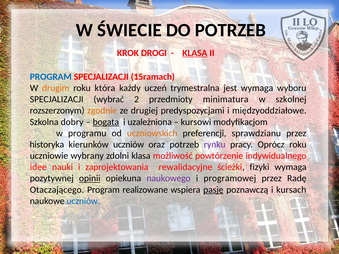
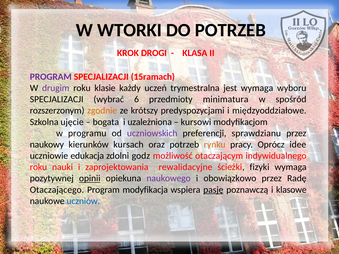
ŚWIECIE: ŚWIECIE -> WTORKI (129, 30)
KLASA underline: present -> none (195, 53)
PROGRAM colour: blue -> purple (51, 77)
drugim colour: orange -> purple (56, 88)
która: która -> klasie (105, 88)
2: 2 -> 6 (137, 99)
szkolnej: szkolnej -> spośród (291, 99)
drugiej: drugiej -> krótszy (144, 111)
dobry: dobry -> ujęcie (72, 122)
bogata underline: present -> none (106, 122)
uczniowskich colour: orange -> purple (152, 133)
historyka: historyka -> naukowy (47, 145)
kierunków uczniów: uczniów -> kursach (128, 145)
rynku colour: purple -> orange (215, 145)
Oprócz roku: roku -> idee (298, 145)
wybrany: wybrany -> edukacja (87, 156)
zdolni klasa: klasa -> godz (141, 156)
powtórzenie: powtórzenie -> otaczającym (219, 156)
idee: idee -> roku (38, 167)
programowej: programowej -> obowiązkowo (230, 179)
realizowane: realizowane -> modyfikacja (145, 190)
kursach: kursach -> klasowe (291, 190)
